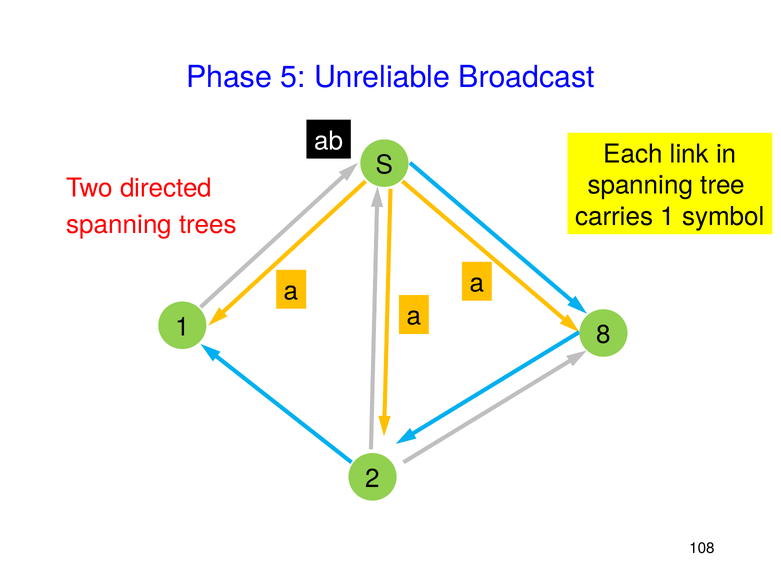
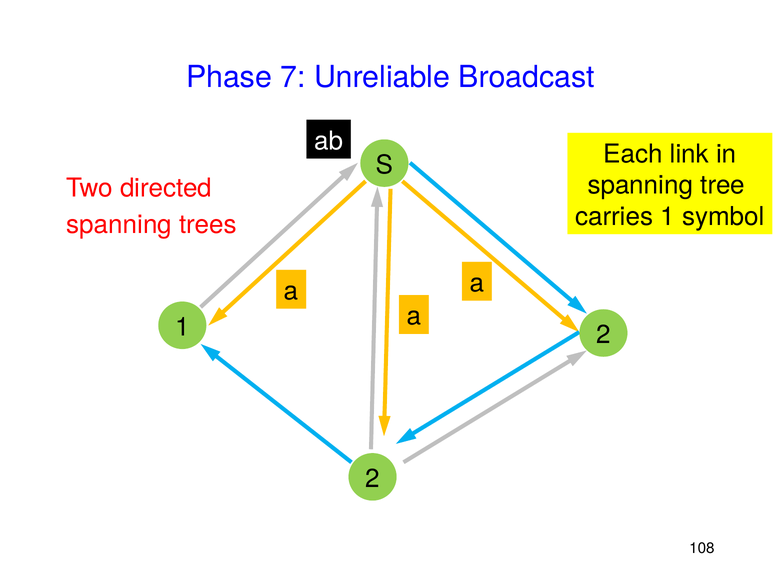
5: 5 -> 7 (293, 77)
1 8: 8 -> 2 (603, 335)
